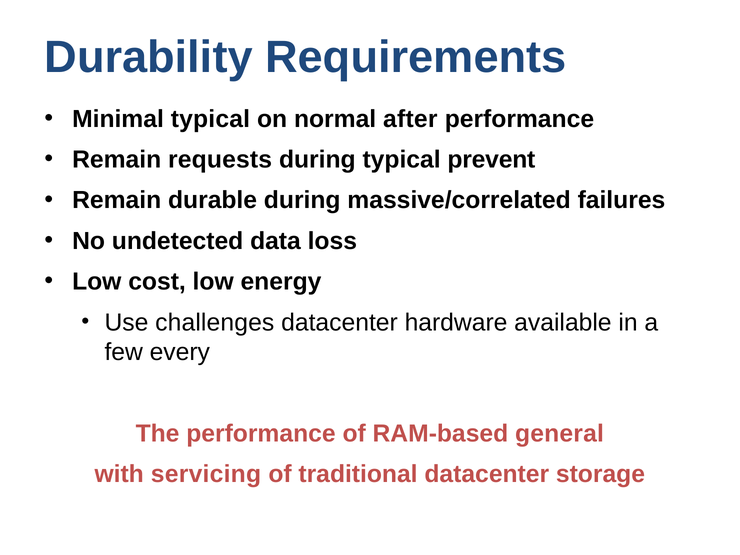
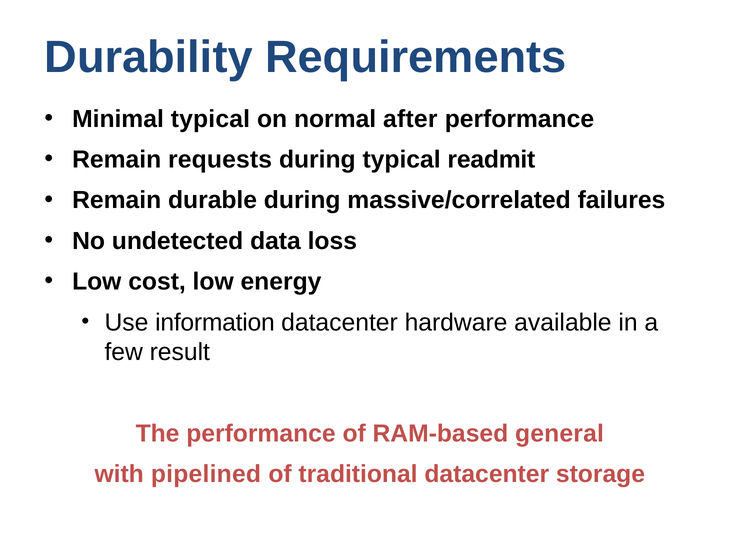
prevent: prevent -> readmit (491, 160)
challenges: challenges -> information (215, 322)
every: every -> result (180, 352)
servicing: servicing -> pipelined (206, 474)
